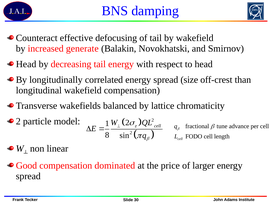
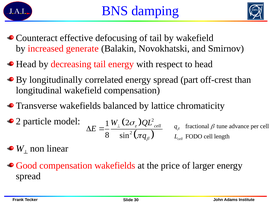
size: size -> part (189, 80)
compensation dominated: dominated -> wakefields (115, 165)
